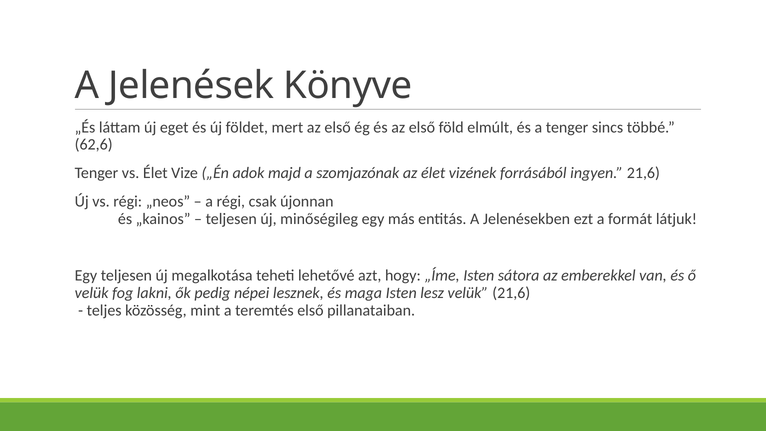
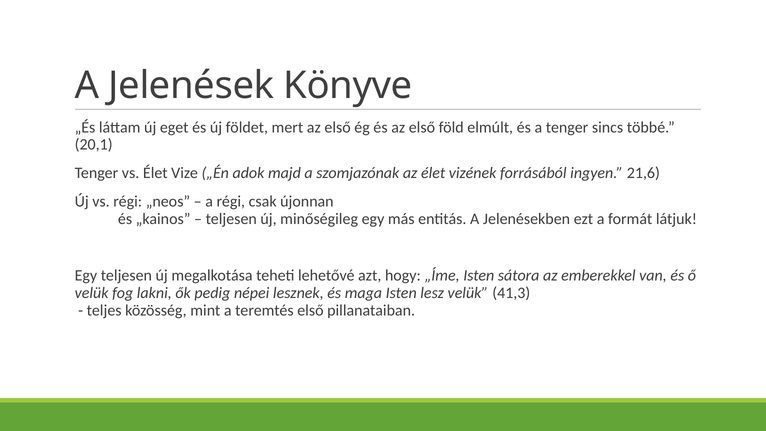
62,6: 62,6 -> 20,1 (94, 145)
velük 21,6: 21,6 -> 41,3 (511, 293)
